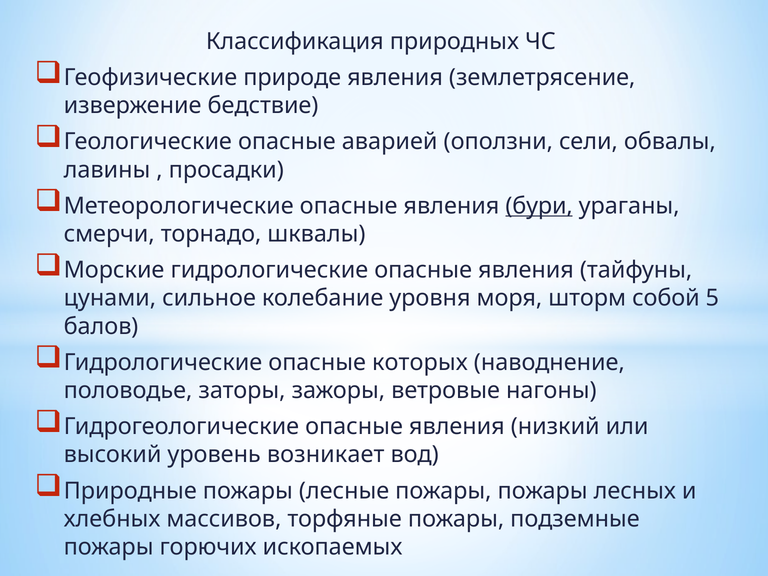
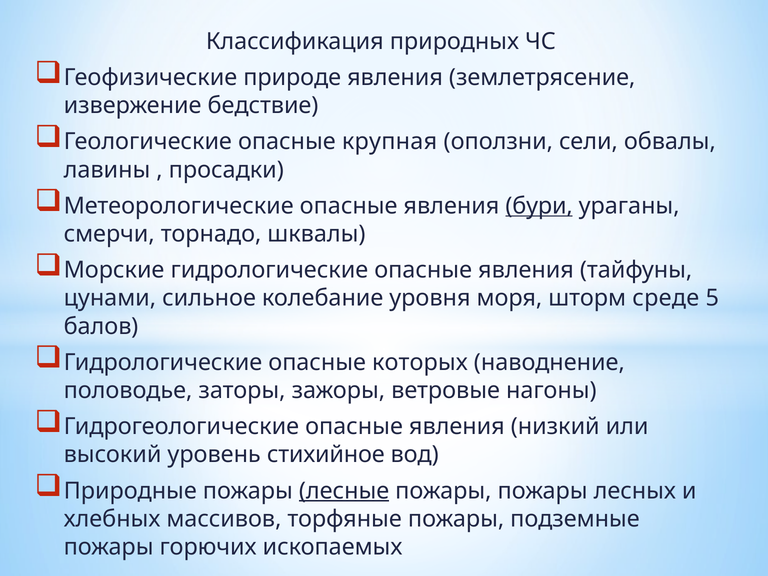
аварией: аварией -> крупная (390, 142)
собой: собой -> среде (666, 298)
возникает: возникает -> стихийное (326, 455)
лесные underline: none -> present (344, 491)
